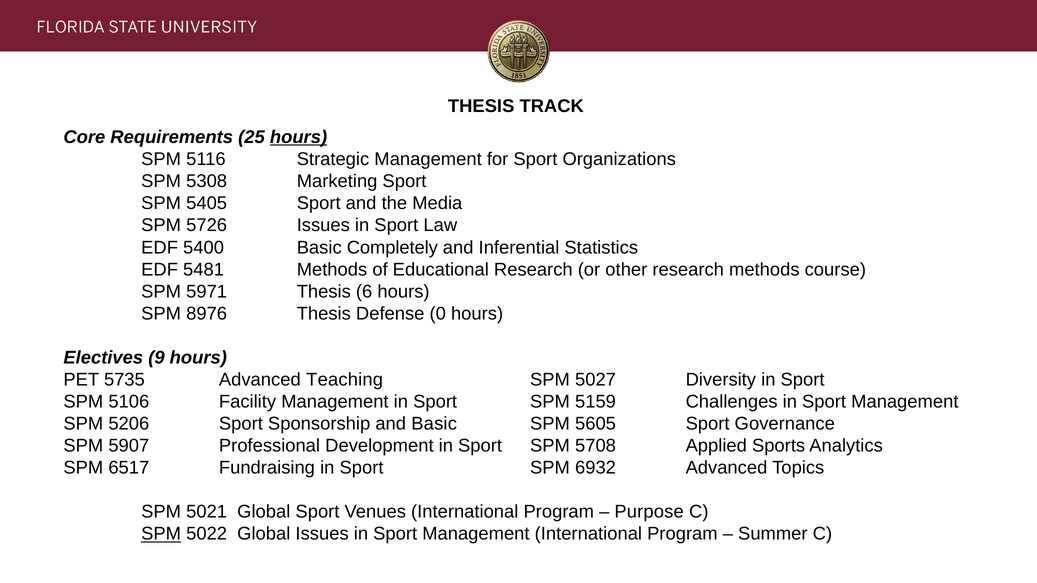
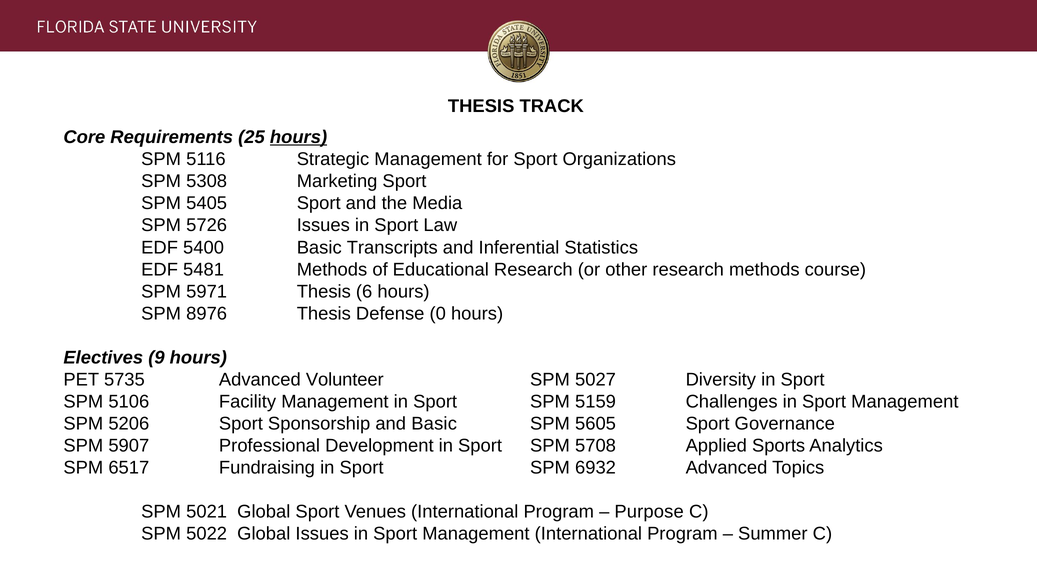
Completely: Completely -> Transcripts (392, 248)
Teaching: Teaching -> Volunteer (345, 380)
SPM underline: present -> none (161, 534)
